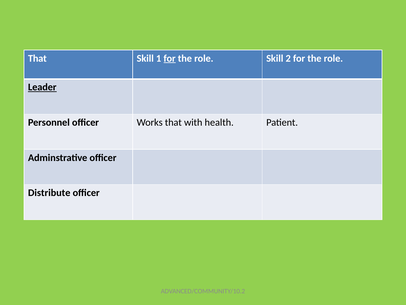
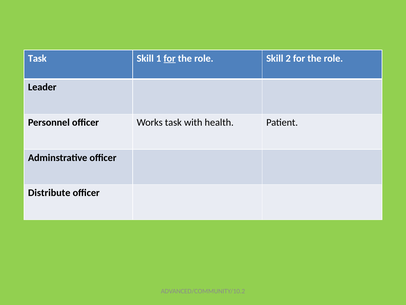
That: That -> Task (37, 58)
Leader underline: present -> none (42, 87)
Works that: that -> task (173, 122)
